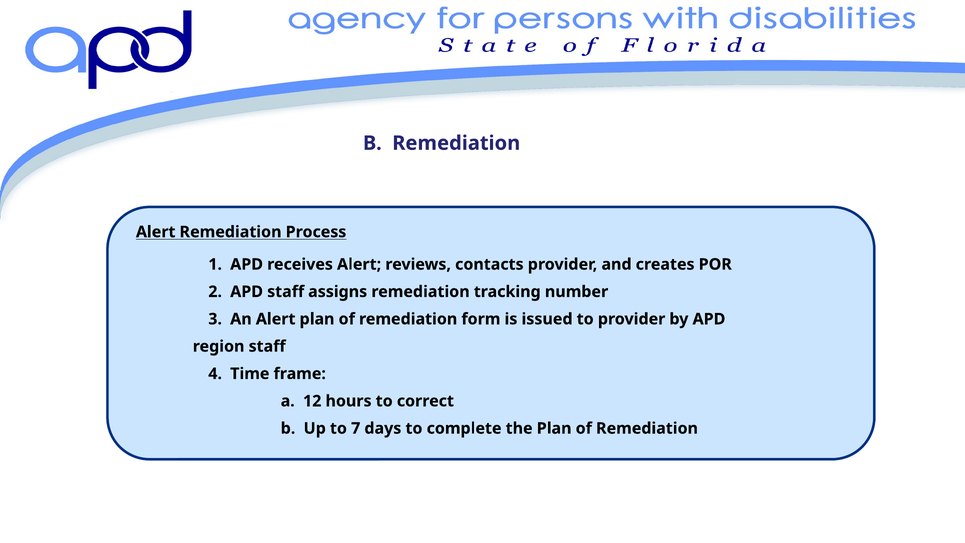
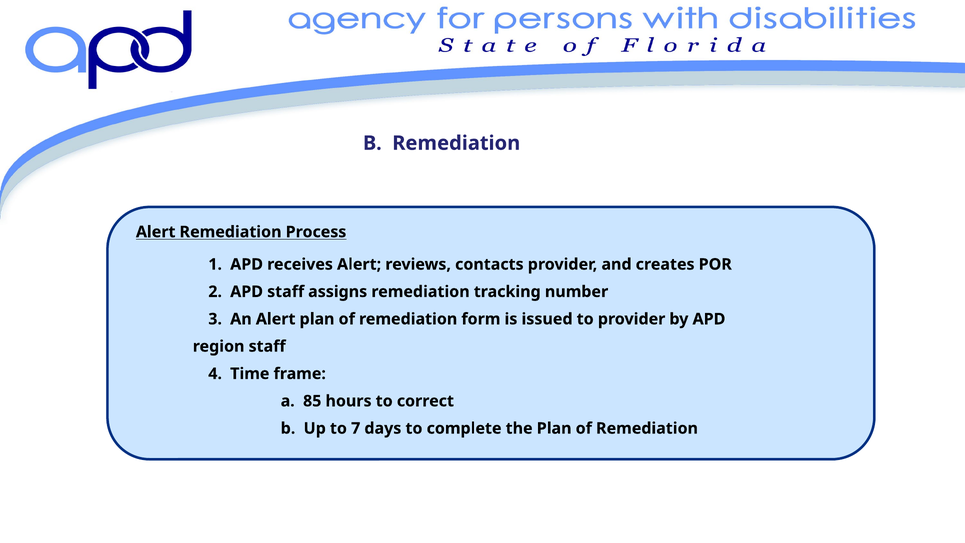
12: 12 -> 85 (312, 401)
